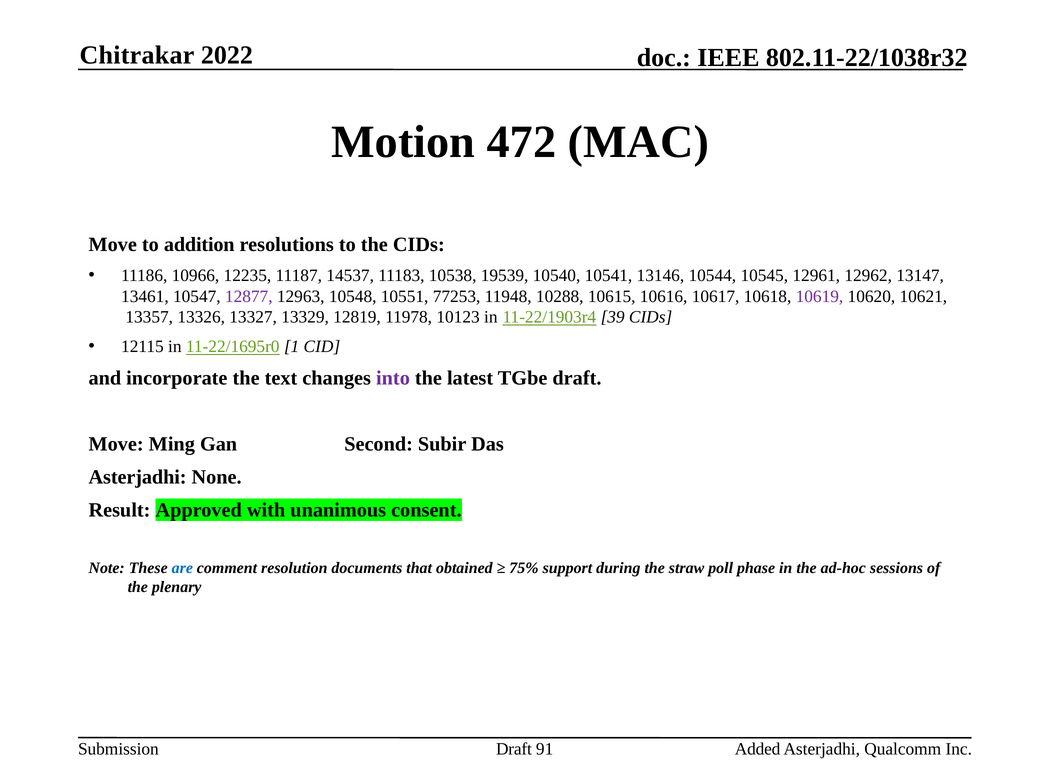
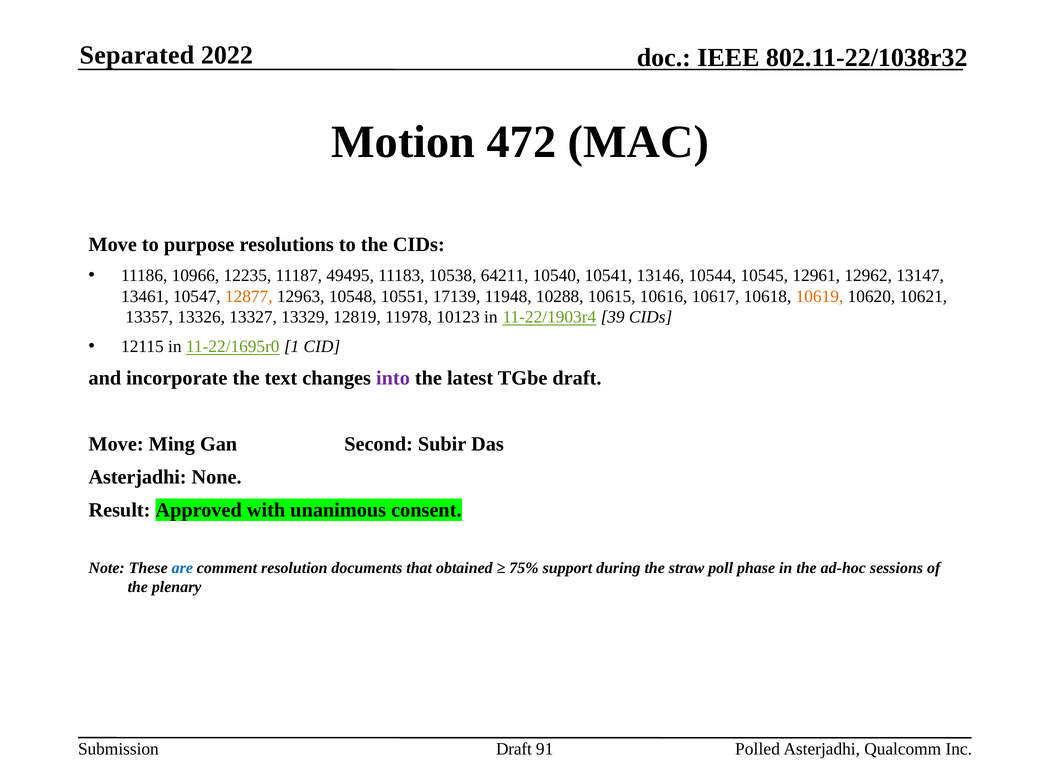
Chitrakar: Chitrakar -> Separated (137, 55)
addition: addition -> purpose (199, 244)
14537: 14537 -> 49495 (350, 275)
19539: 19539 -> 64211 (505, 275)
12877 colour: purple -> orange (249, 296)
77253: 77253 -> 17139 (457, 296)
10619 colour: purple -> orange (819, 296)
Added: Added -> Polled (757, 749)
